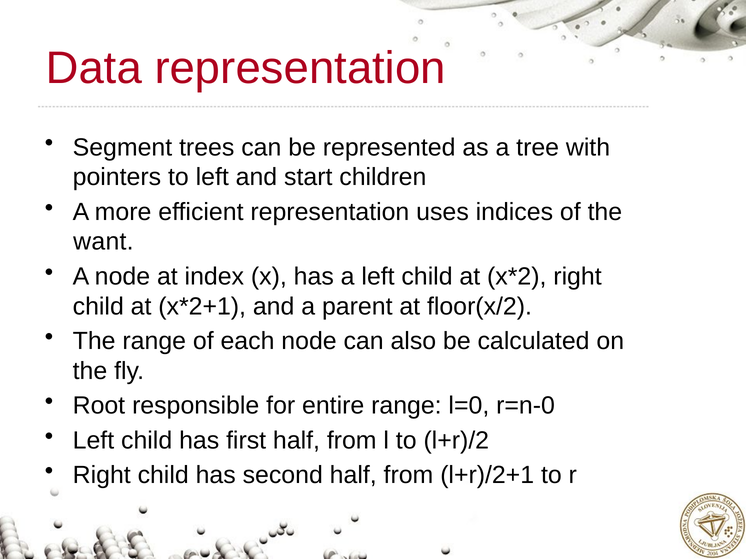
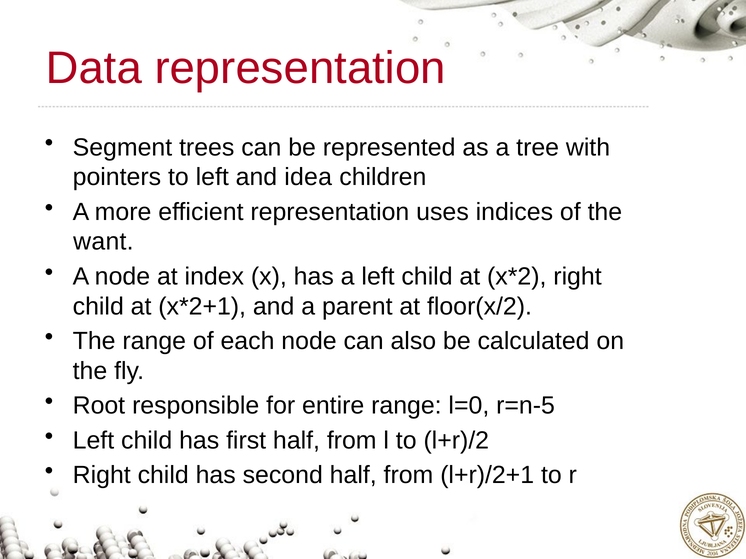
start: start -> idea (308, 177)
r=n-0: r=n-0 -> r=n-5 (526, 406)
